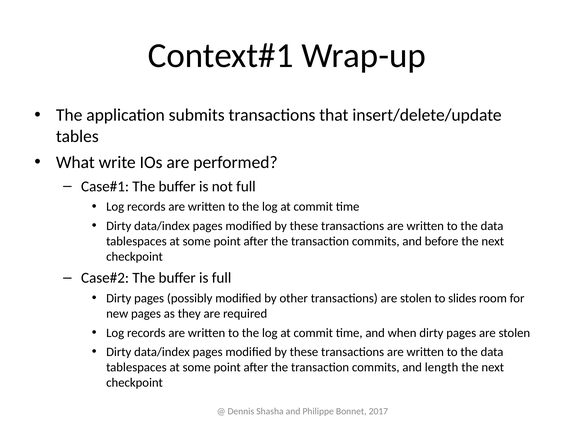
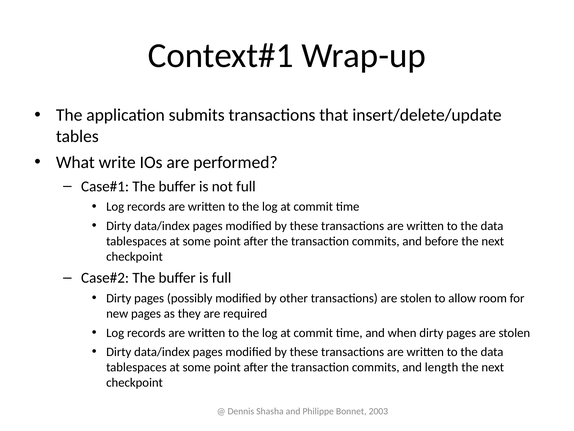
slides: slides -> allow (462, 298)
2017: 2017 -> 2003 (378, 411)
